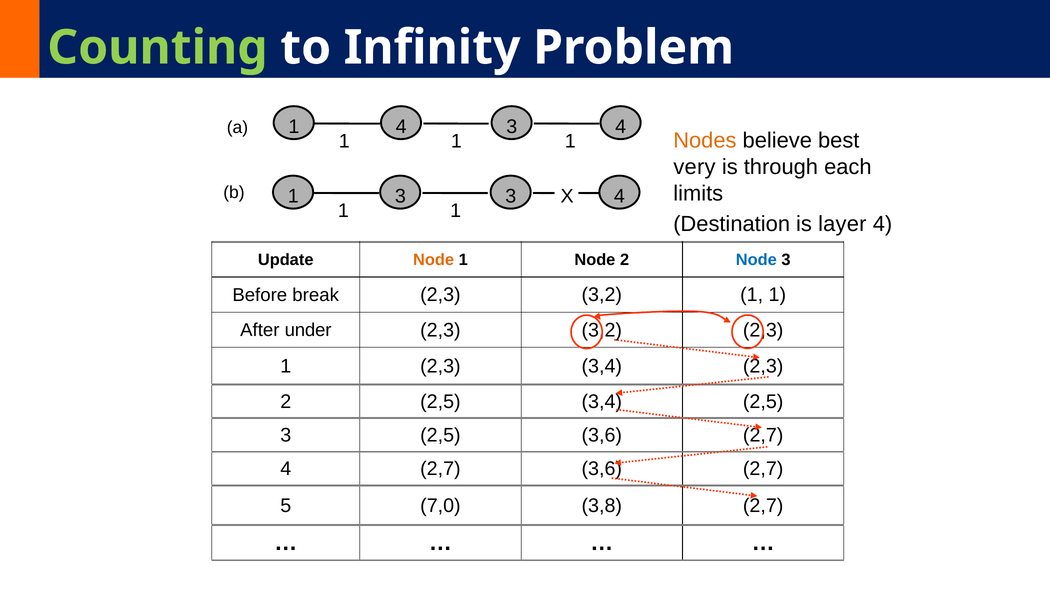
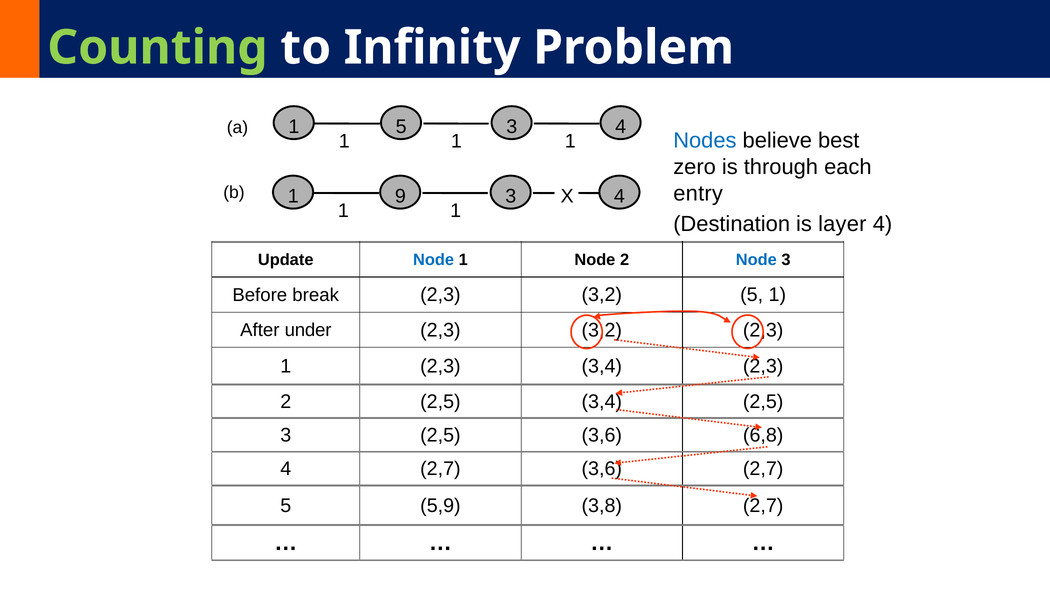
1 4: 4 -> 5 (401, 127)
Nodes colour: orange -> blue (705, 141)
very: very -> zero (695, 167)
limits: limits -> entry (698, 193)
3: 3 -> 9 (400, 196)
Node colour: orange -> blue (434, 260)
3,2 1: 1 -> 5 (752, 295)
2,5 3,6 2,7: 2,7 -> 6,8 (763, 435)
7,0: 7,0 -> 5,9 (440, 505)
